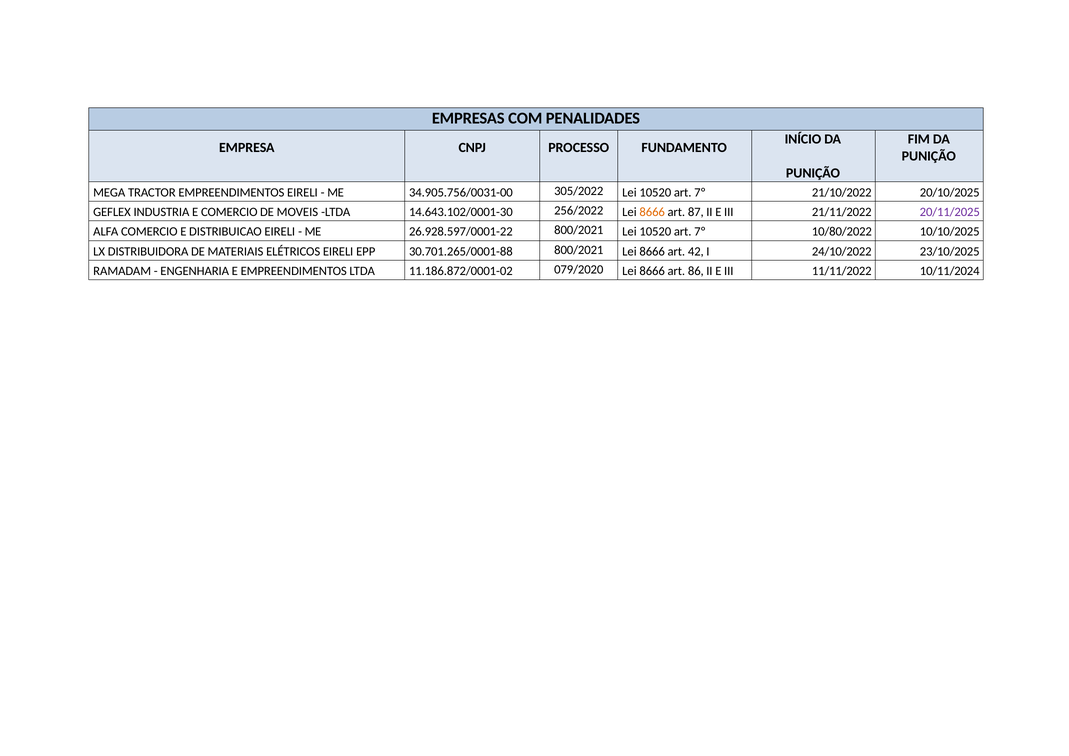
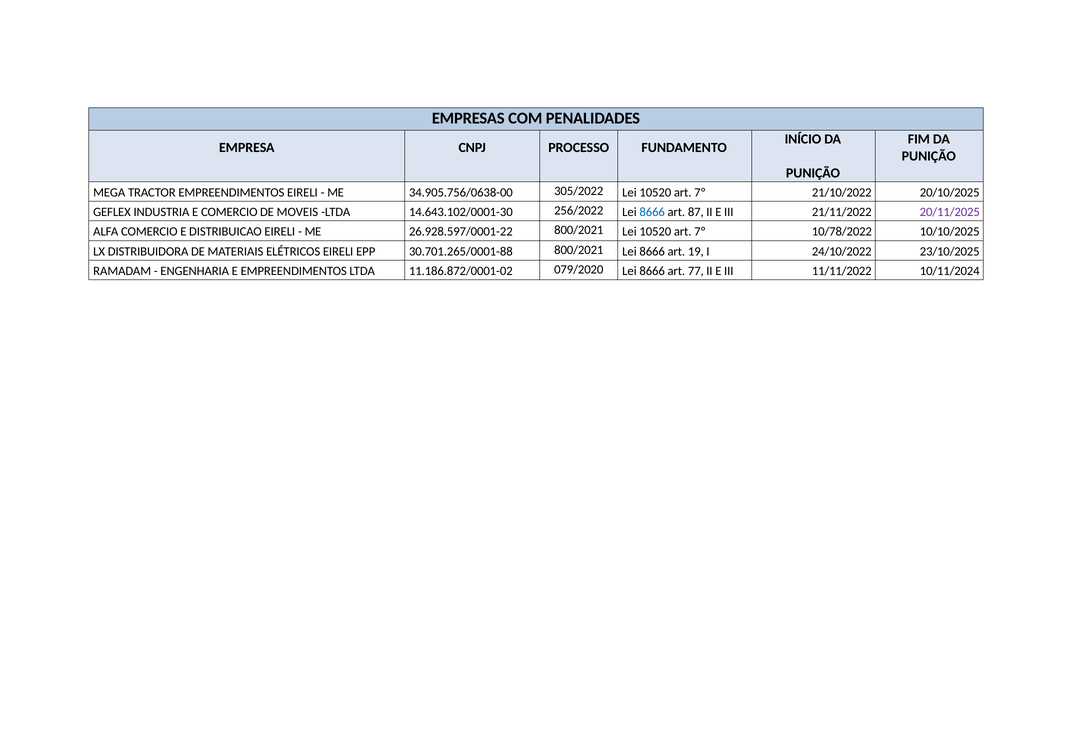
34.905.756/0031-00: 34.905.756/0031-00 -> 34.905.756/0638-00 (461, 193)
8666 colour: orange -> blue (652, 212)
10/80/2022: 10/80/2022 -> 10/78/2022 (842, 232)
42: 42 -> 19 (696, 252)
86: 86 -> 77 (696, 271)
